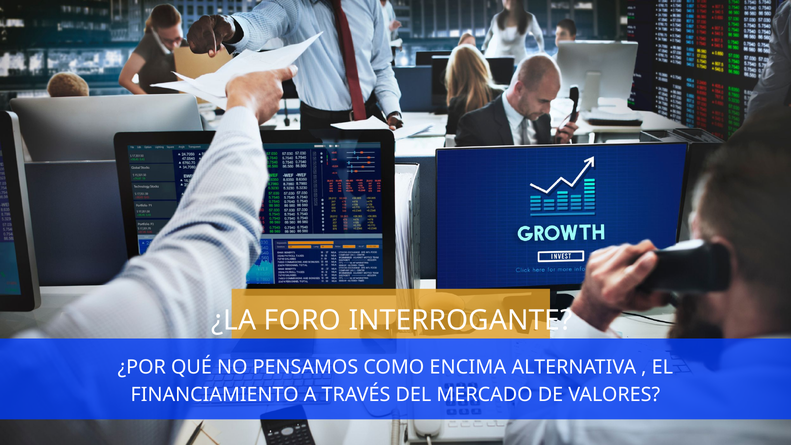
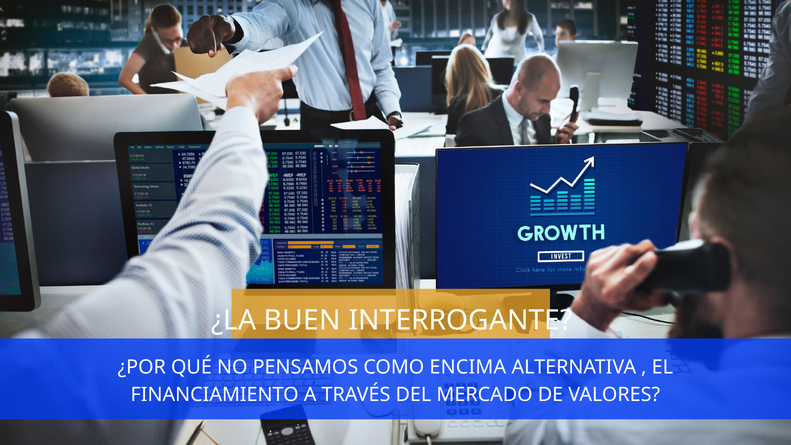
FORO: FORO -> BUEN (302, 320)
